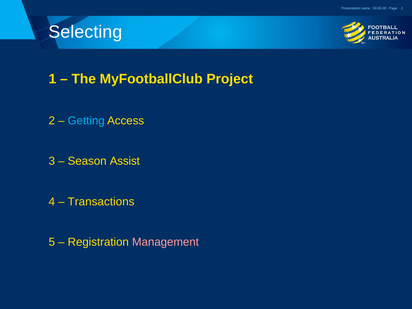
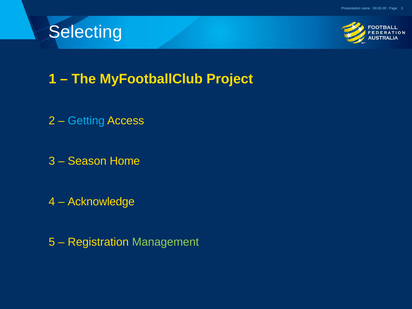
Assist: Assist -> Home (125, 161)
Transactions: Transactions -> Acknowledge (101, 202)
Management colour: pink -> light green (165, 242)
